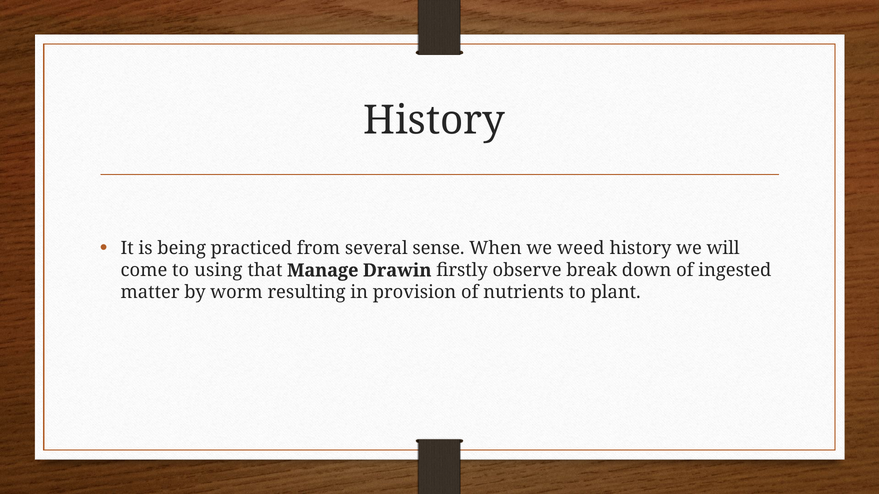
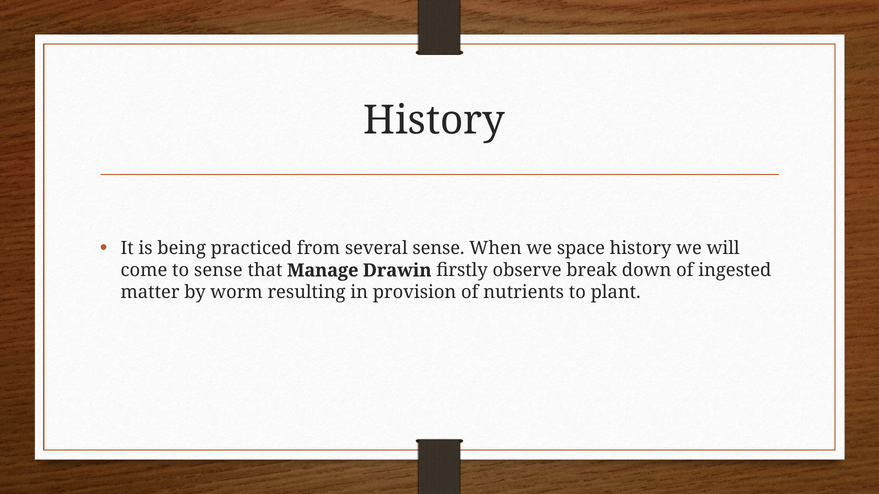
weed: weed -> space (581, 249)
to using: using -> sense (218, 271)
